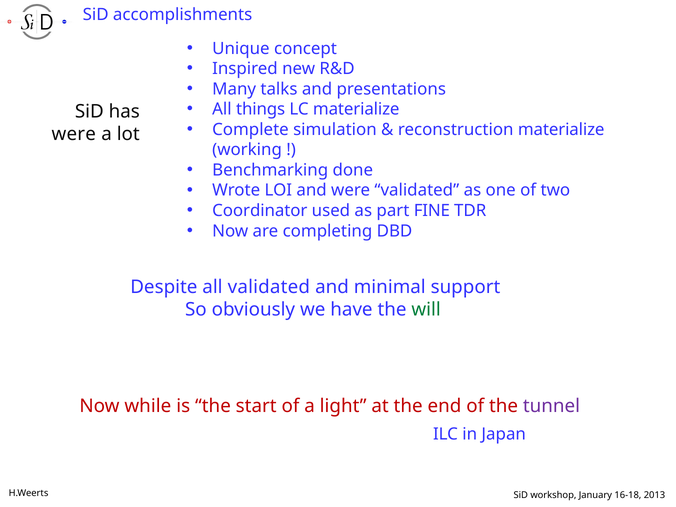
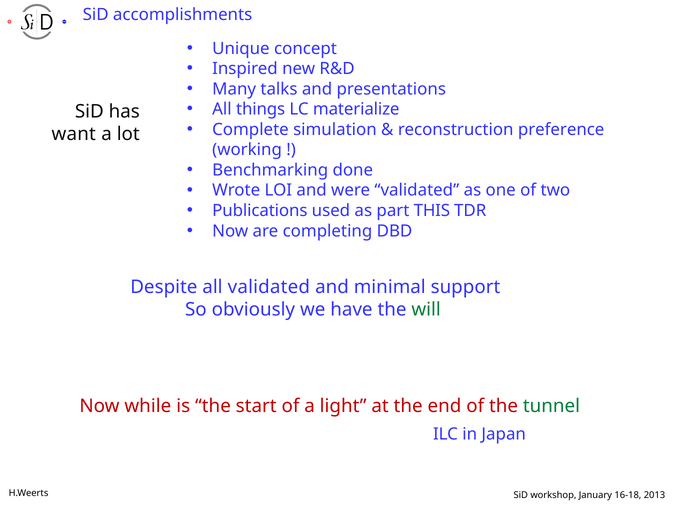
reconstruction materialize: materialize -> preference (561, 130)
were: were -> want (74, 134)
Coordinator: Coordinator -> Publications (260, 211)
FINE: FINE -> THIS (432, 211)
tunnel colour: purple -> green (552, 406)
